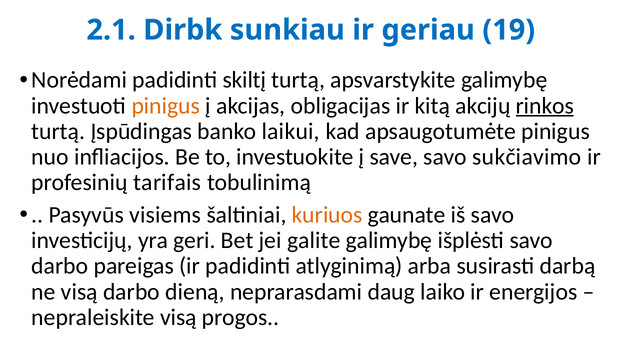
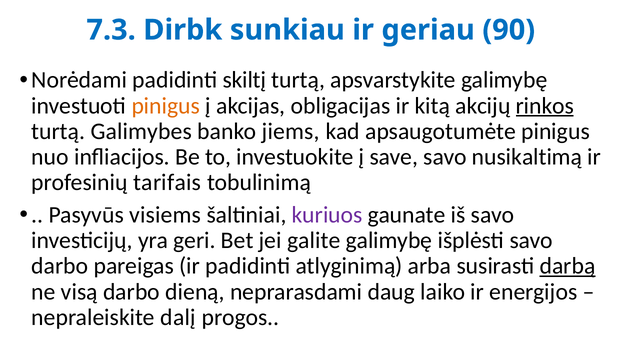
2.1: 2.1 -> 7.3 (111, 30)
19: 19 -> 90 (509, 30)
Įspūdingas: Įspūdingas -> Galimybes (141, 131)
laikui: laikui -> jiems (291, 131)
sukčiavimo: sukčiavimo -> nusikaltimą (527, 157)
kuriuos colour: orange -> purple (327, 215)
darbą underline: none -> present (568, 266)
nepraleiskite visą: visą -> dalį (178, 317)
